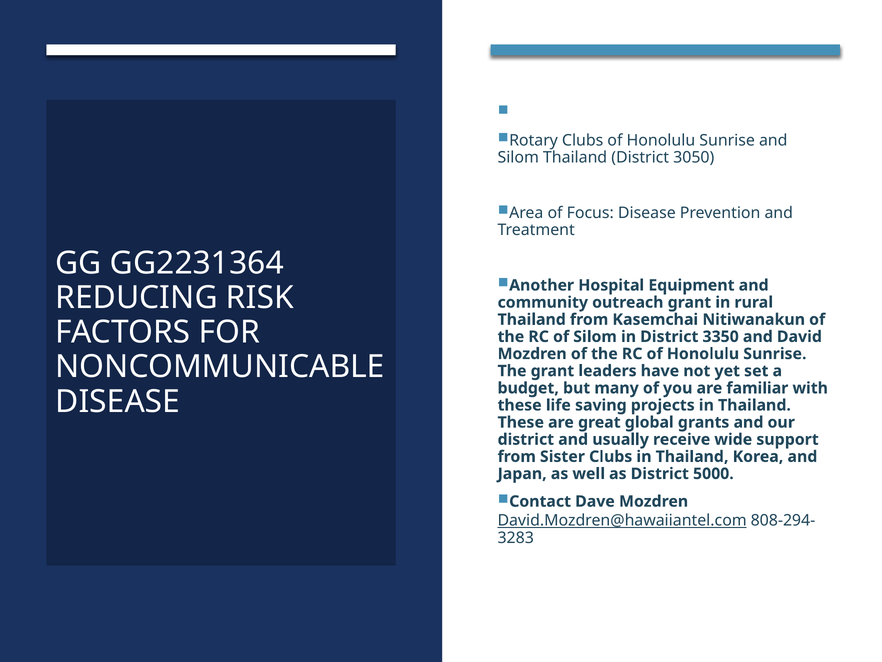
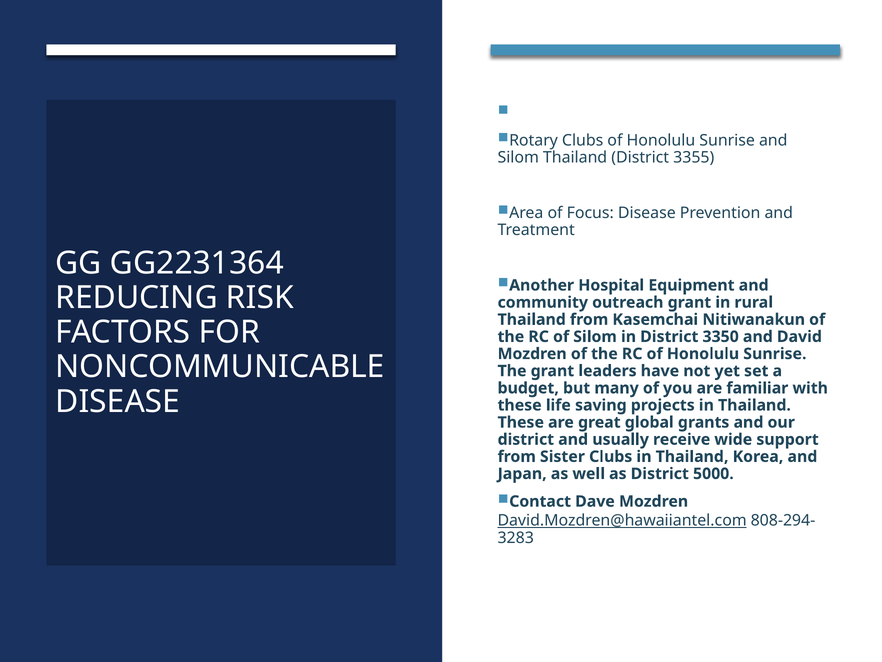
3050: 3050 -> 3355 (694, 157)
